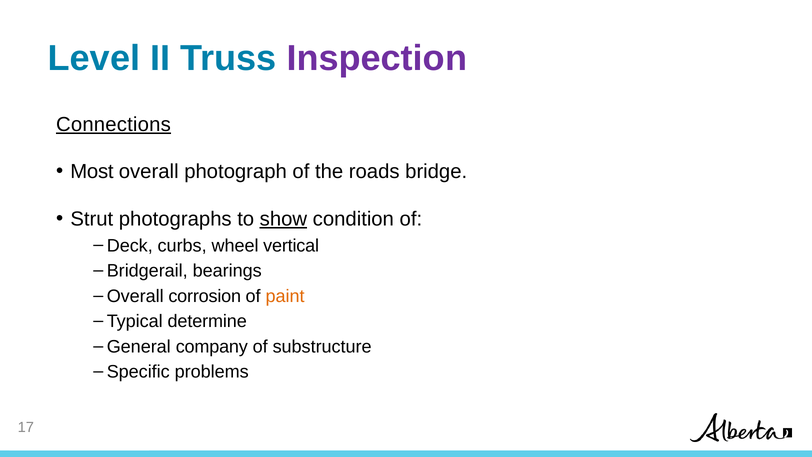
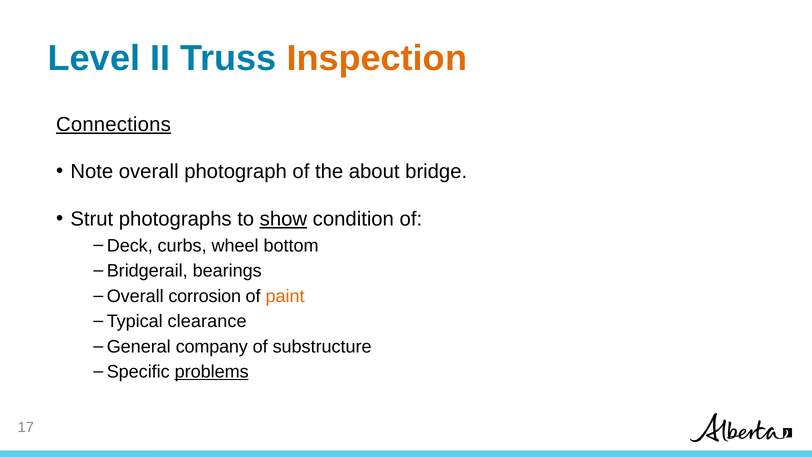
Inspection colour: purple -> orange (377, 58)
Most: Most -> Note (92, 172)
roads: roads -> about (374, 172)
vertical: vertical -> bottom (291, 245)
determine: determine -> clearance (207, 321)
problems underline: none -> present (212, 372)
